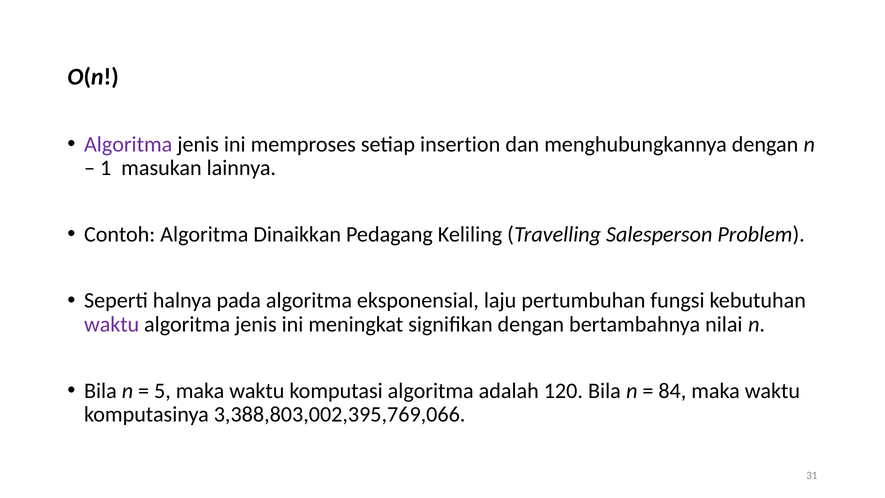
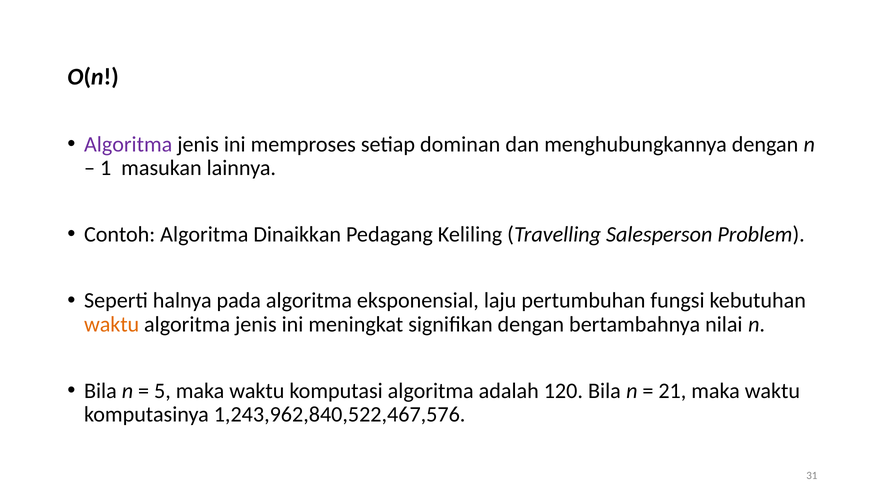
insertion: insertion -> dominan (460, 144)
waktu colour: purple -> orange (112, 324)
84: 84 -> 21 (672, 391)
3,388,803,002,395,769,066: 3,388,803,002,395,769,066 -> 1,243,962,840,522,467,576 (340, 414)
